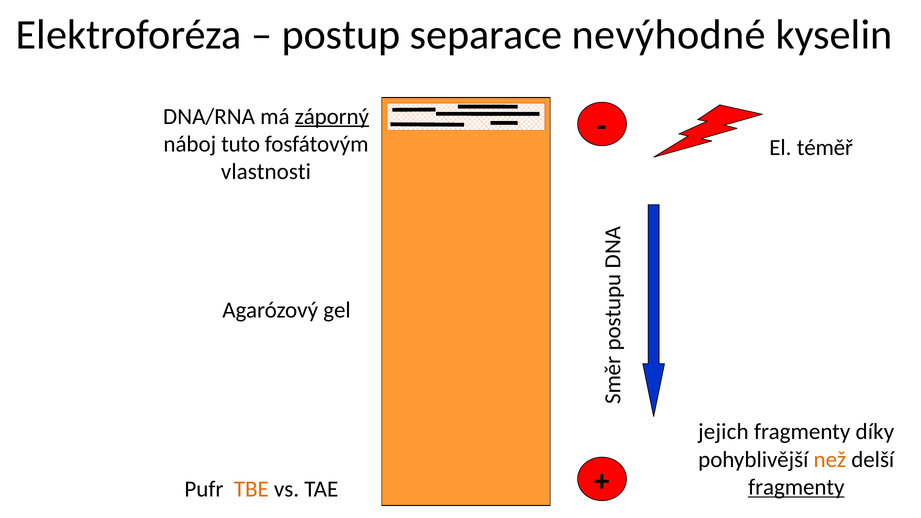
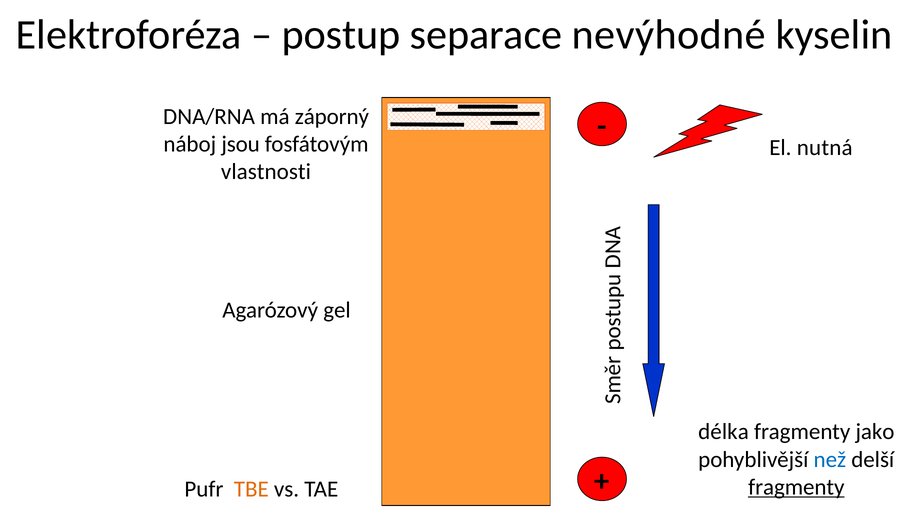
záporný underline: present -> none (332, 116)
tuto: tuto -> jsou (241, 144)
téměř: téměř -> nutná (825, 148)
jejich: jejich -> délka (723, 432)
díky: díky -> jako (875, 432)
než colour: orange -> blue (830, 459)
